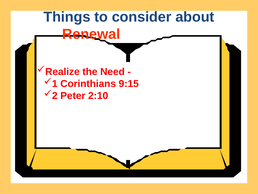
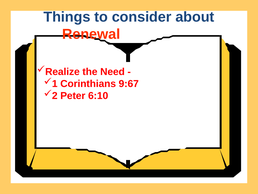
9:15: 9:15 -> 9:67 (129, 84)
2:10: 2:10 -> 6:10 (98, 96)
